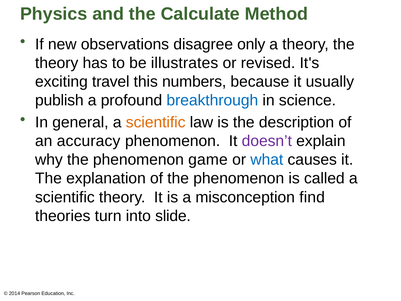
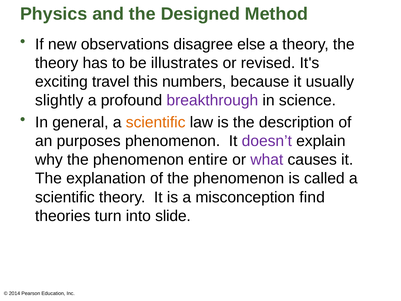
Calculate: Calculate -> Designed (200, 14)
only: only -> else (251, 44)
publish: publish -> slightly (59, 100)
breakthrough colour: blue -> purple (212, 100)
accuracy: accuracy -> purposes (89, 141)
game: game -> entire (208, 160)
what colour: blue -> purple (267, 160)
